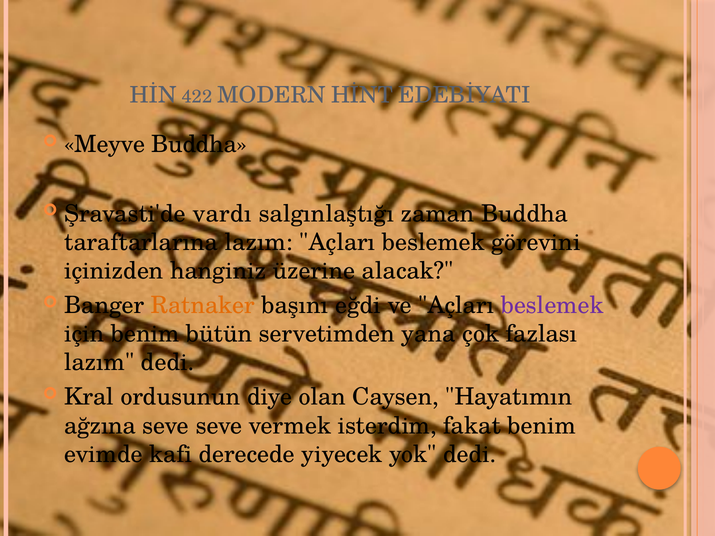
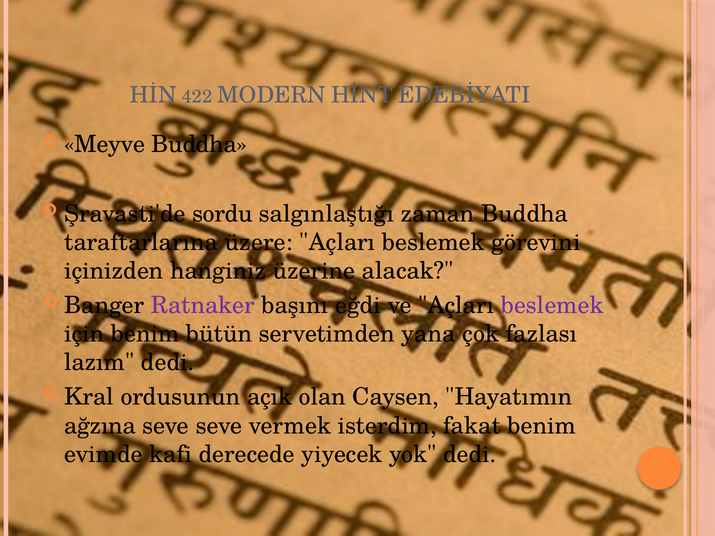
vardı: vardı -> sordu (222, 214)
taraftarlarına lazım: lazım -> üzere (259, 242)
Ratnaker colour: orange -> purple (203, 306)
diye: diye -> açık (270, 397)
